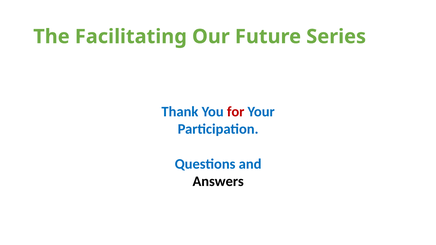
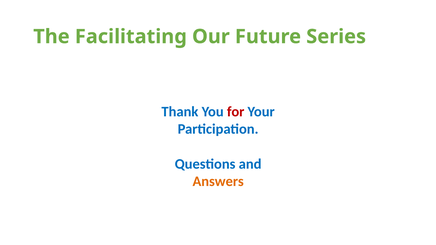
Answers colour: black -> orange (218, 182)
